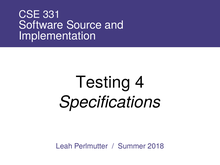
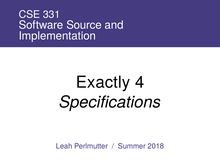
Testing: Testing -> Exactly (103, 82)
